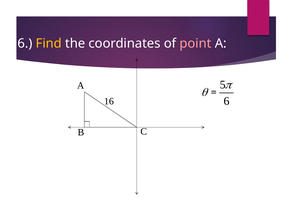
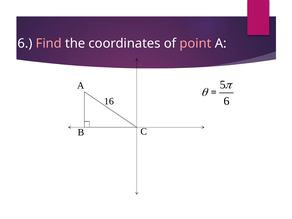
Find colour: yellow -> pink (49, 43)
